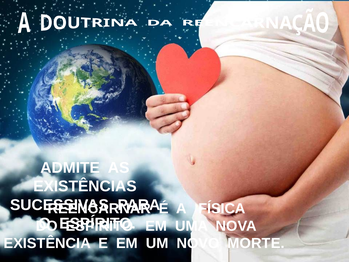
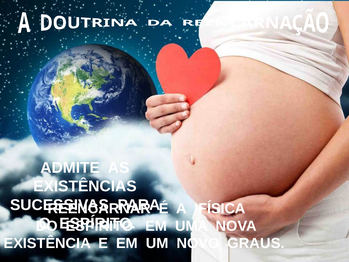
MORTE: MORTE -> GRAUS (256, 243)
